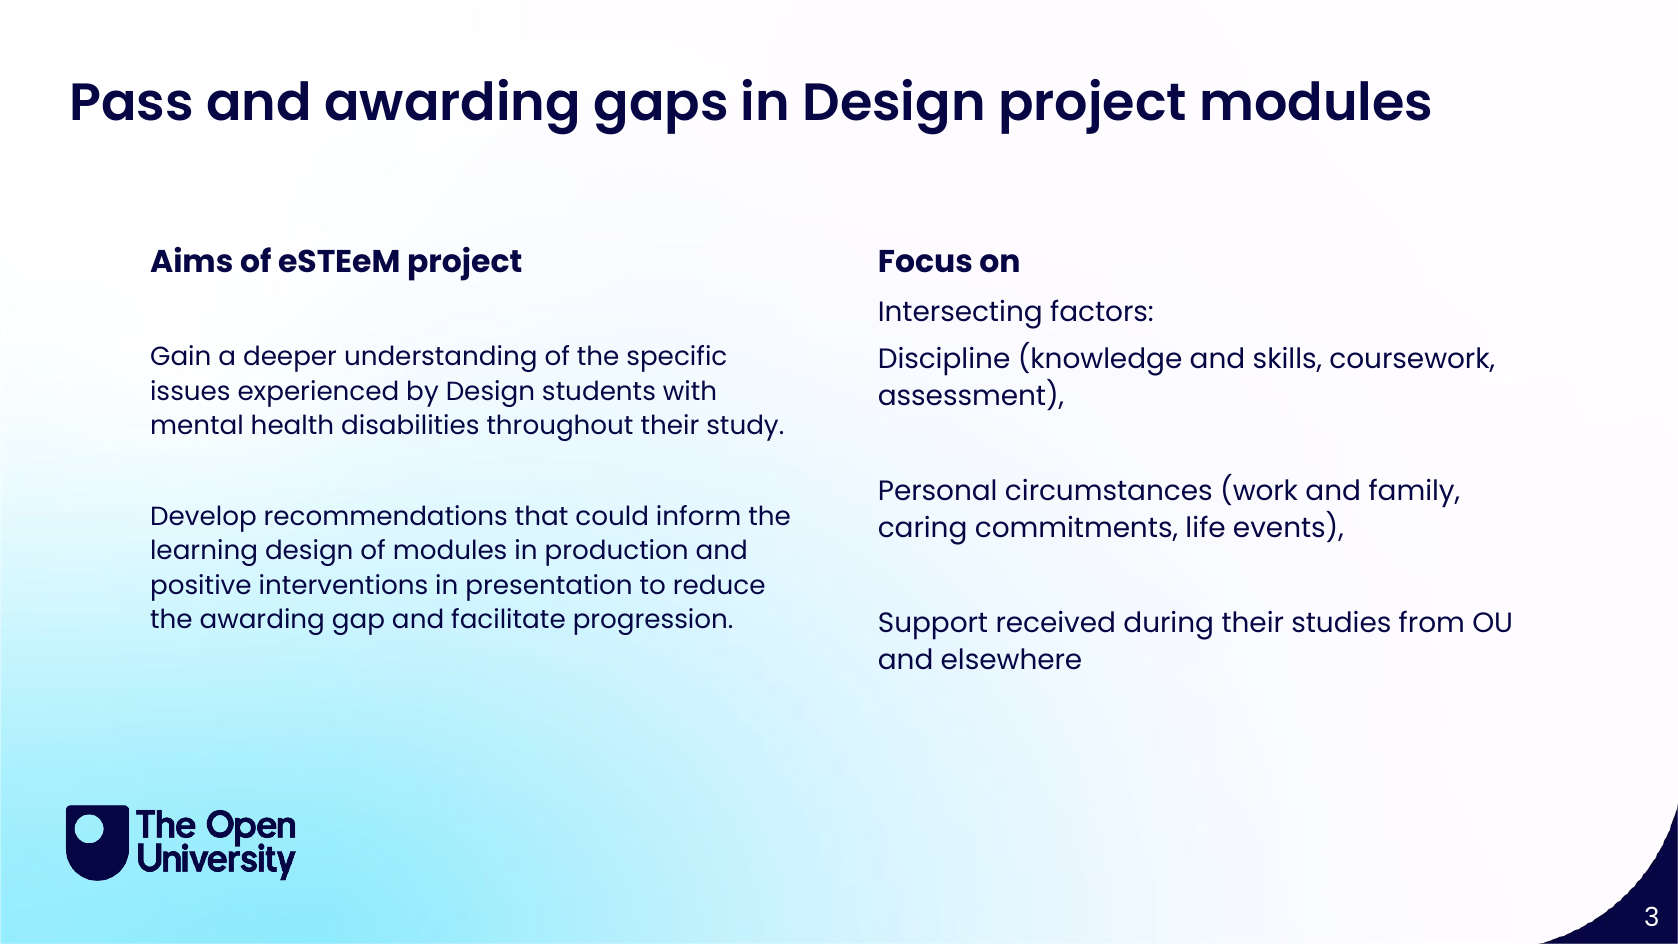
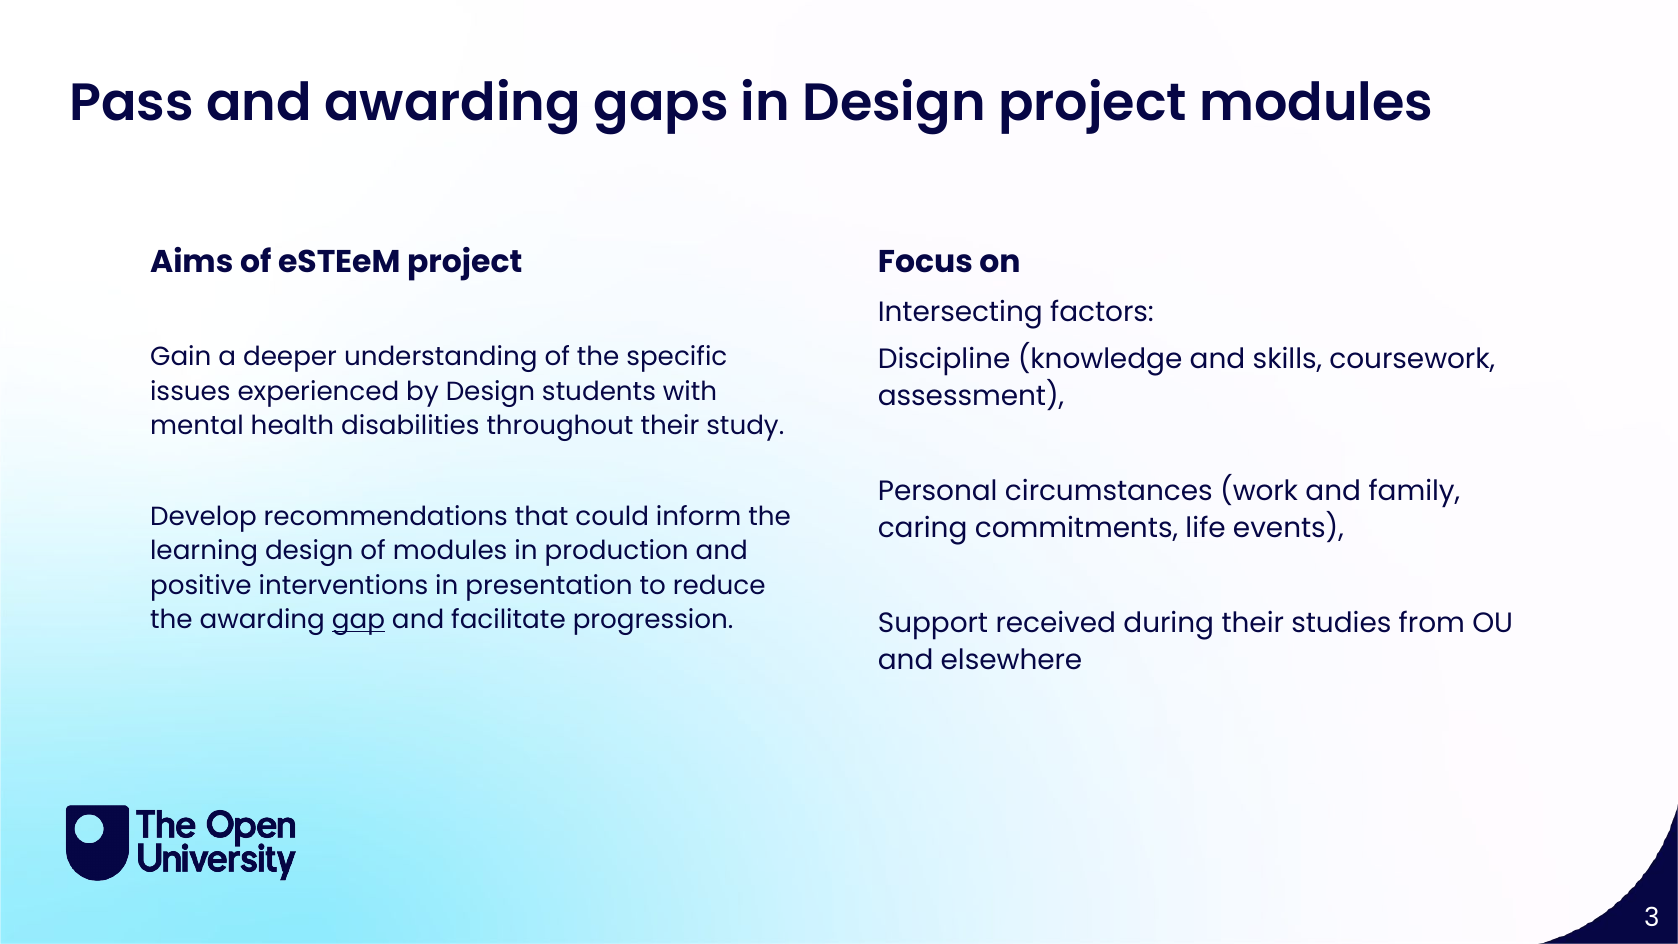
gap underline: none -> present (358, 620)
